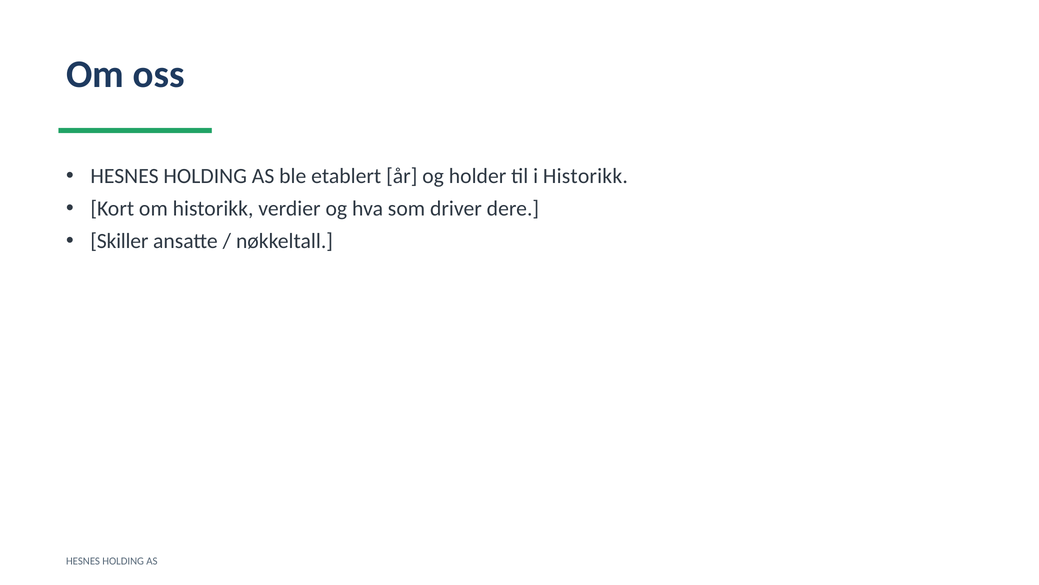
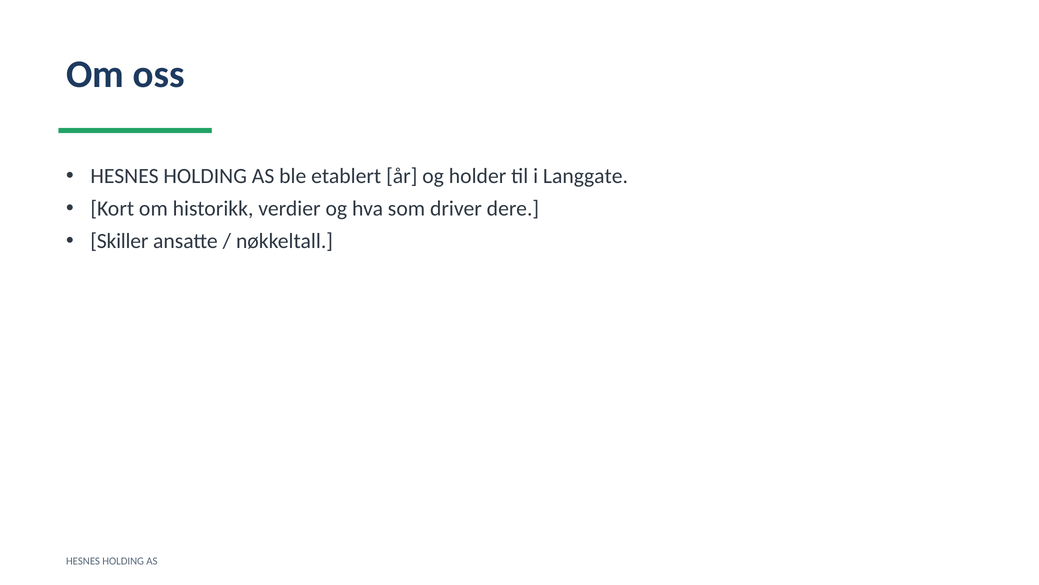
i Historikk: Historikk -> Langgate (586, 176)
